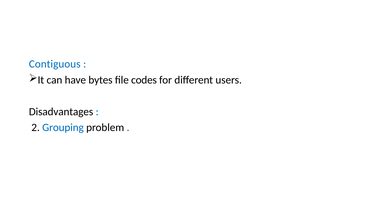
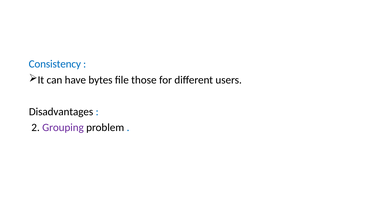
Contiguous: Contiguous -> Consistency (55, 64)
codes: codes -> those (144, 80)
Grouping colour: blue -> purple (63, 128)
